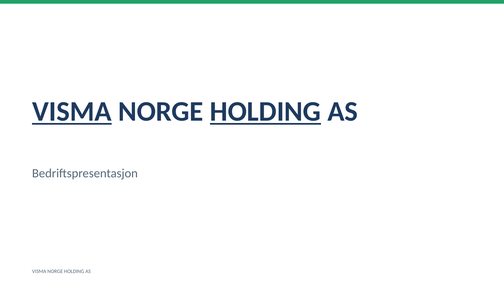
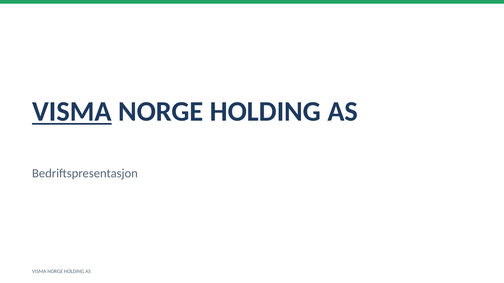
HOLDING underline: present -> none (265, 112)
